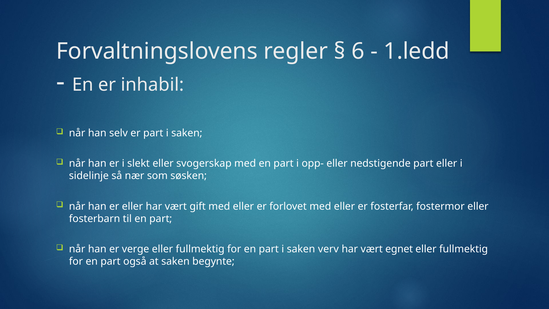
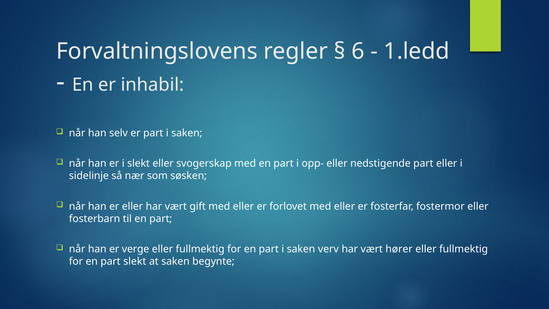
egnet: egnet -> hører (399, 249)
part også: også -> slekt (135, 261)
